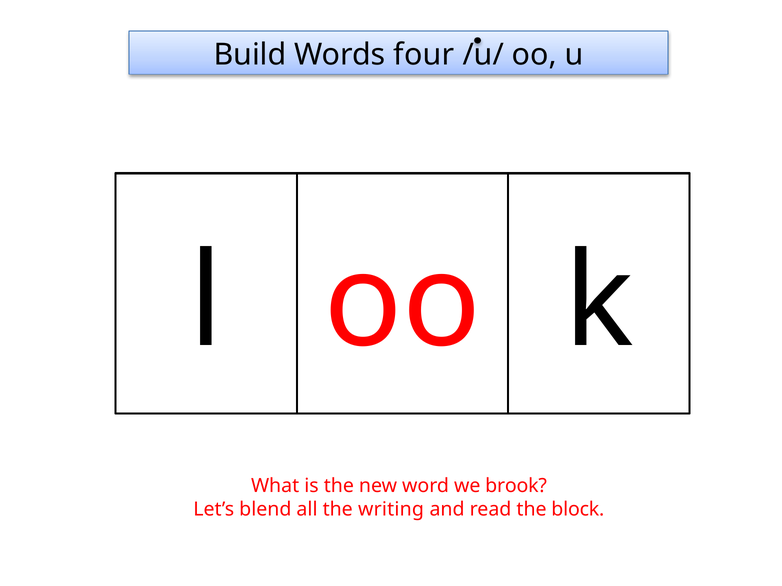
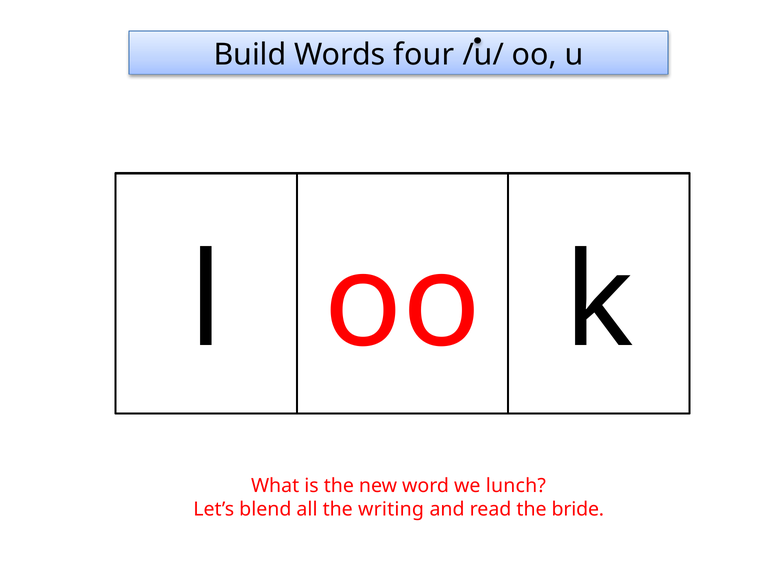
brook: brook -> lunch (516, 486)
block: block -> bride (578, 510)
